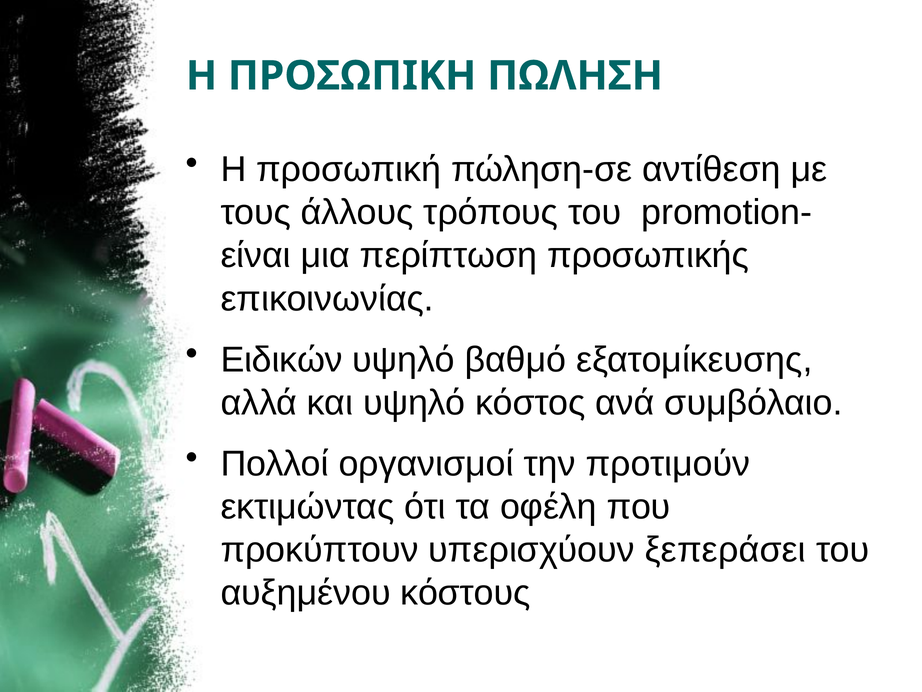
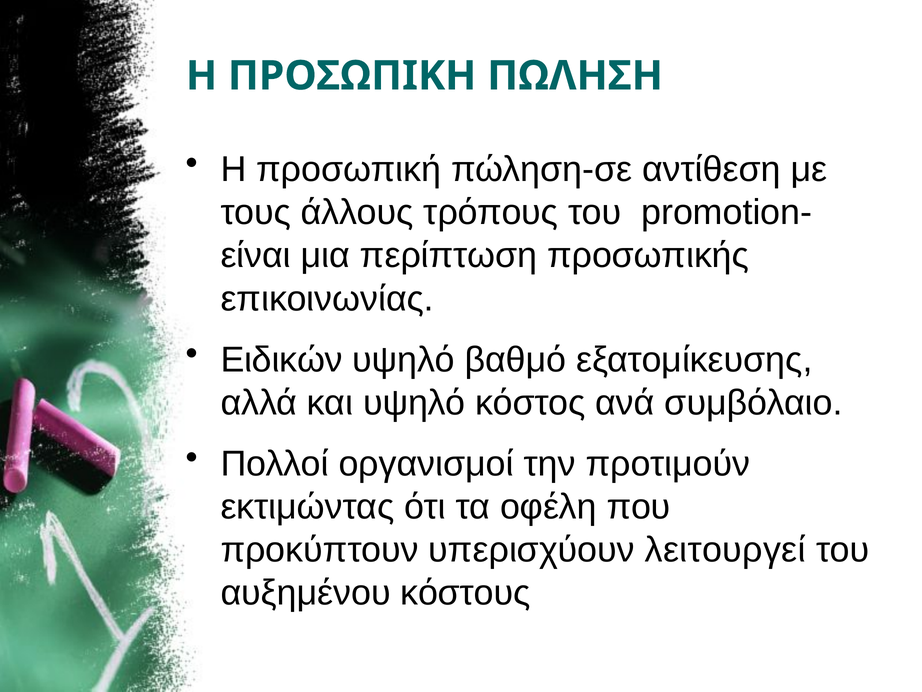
ξεπεράσει: ξεπεράσει -> λειτουργεί (725, 550)
